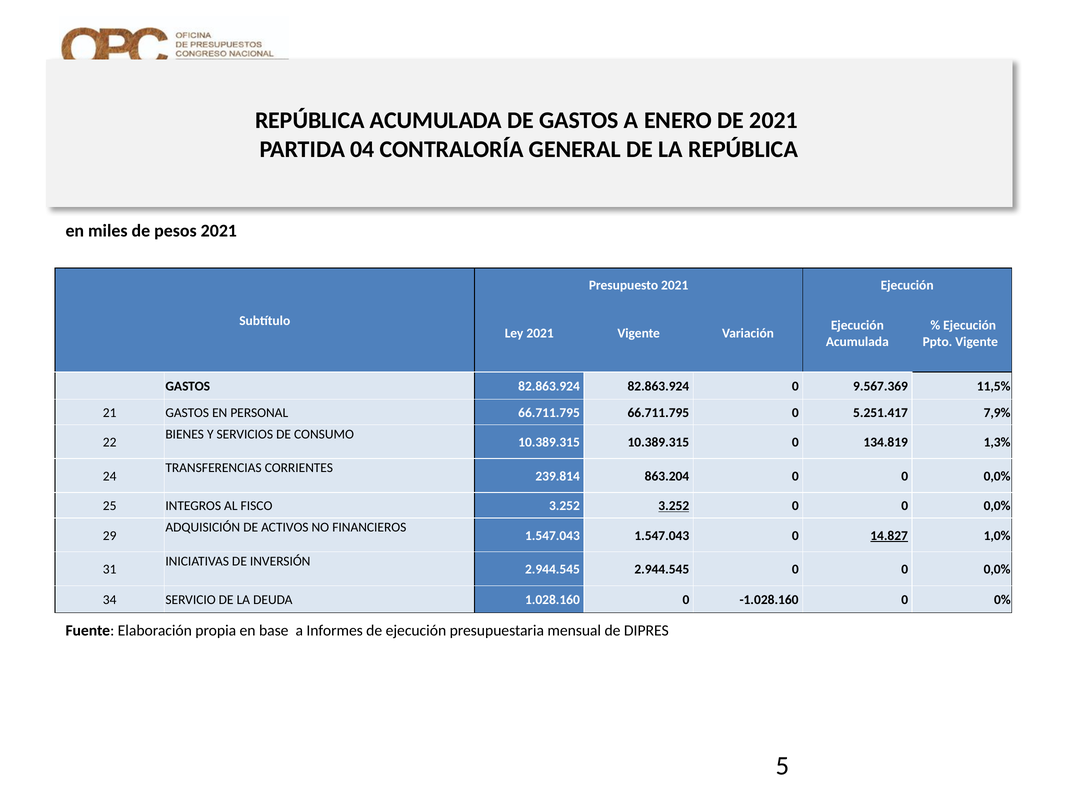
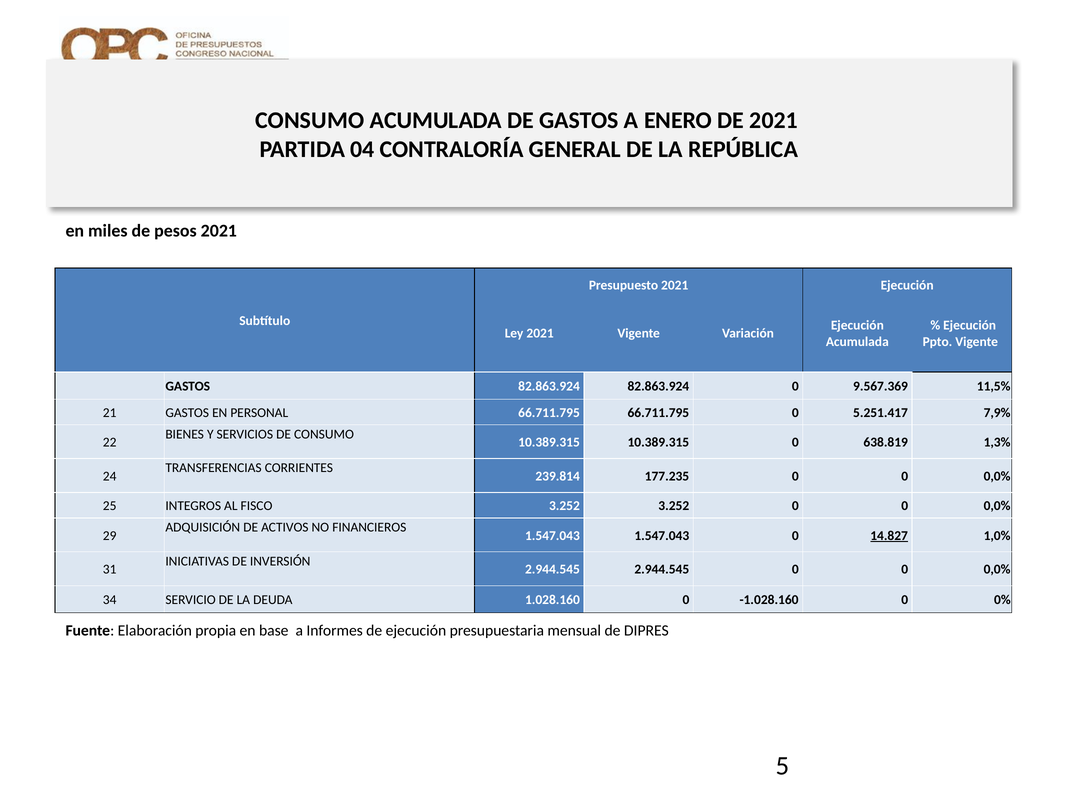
REPÚBLICA: REPÚBLICA -> CONSUMO (310, 120)
134.819: 134.819 -> 638.819 (886, 442)
863.204: 863.204 -> 177.235 (667, 476)
3.252 underline: present -> none (674, 505)
